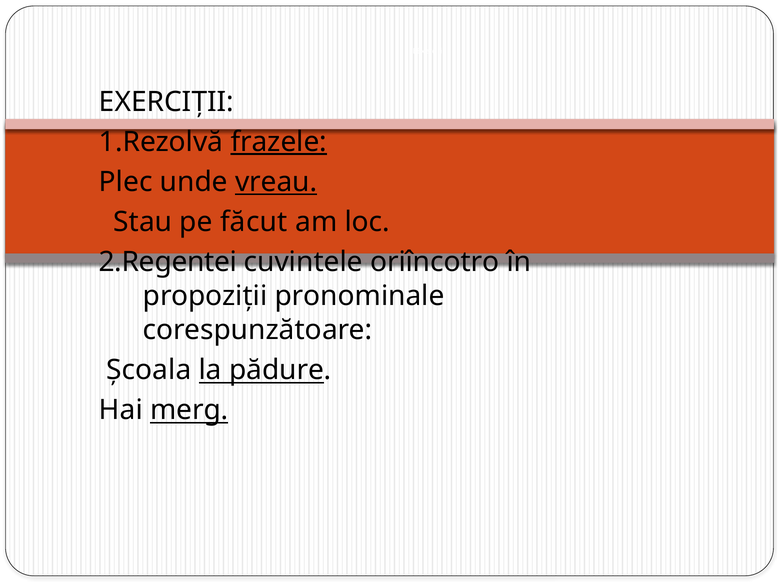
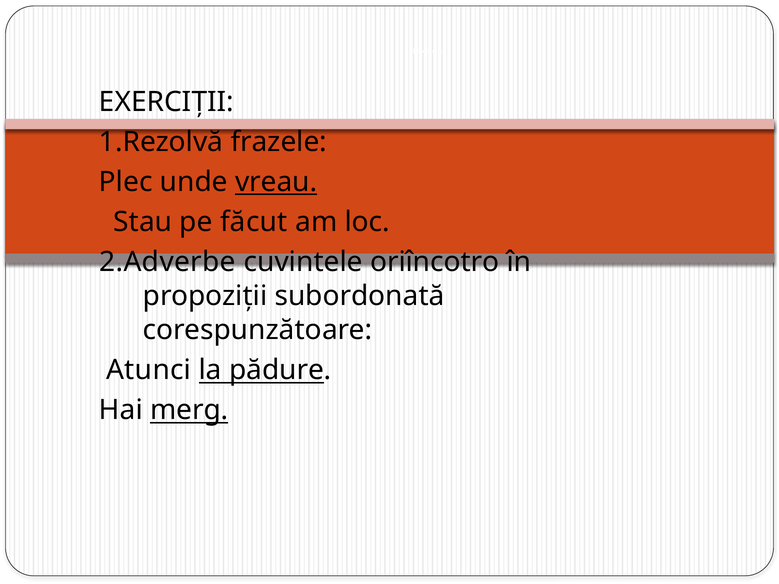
frazele underline: present -> none (279, 142)
2.Regentei: 2.Regentei -> 2.Adverbe (168, 262)
pronominale: pronominale -> subordonată (360, 296)
Școala: Școala -> Atunci (149, 370)
